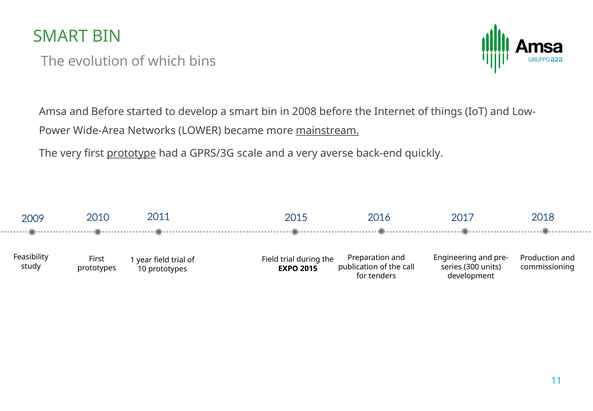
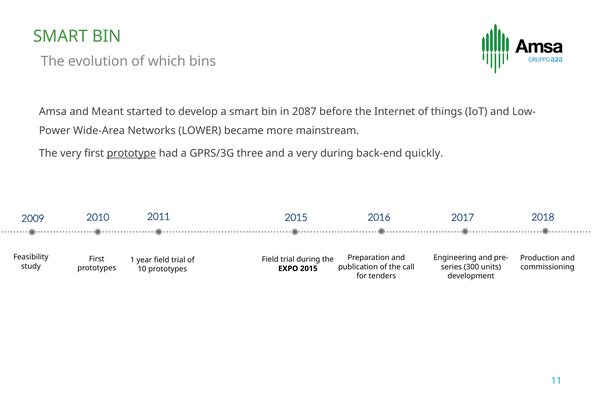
and Before: Before -> Meant (108, 112)
2008: 2008 -> 2087 (304, 112)
mainstream underline: present -> none (327, 131)
scale: scale -> three (250, 153)
very averse: averse -> during (337, 153)
